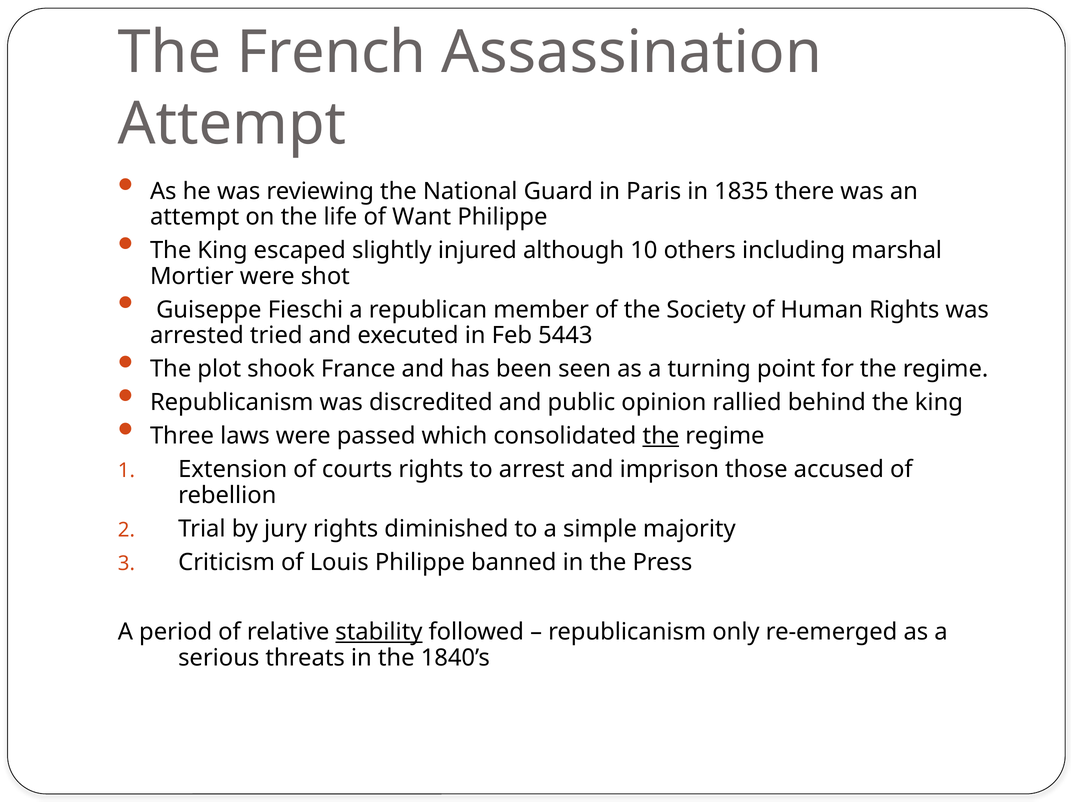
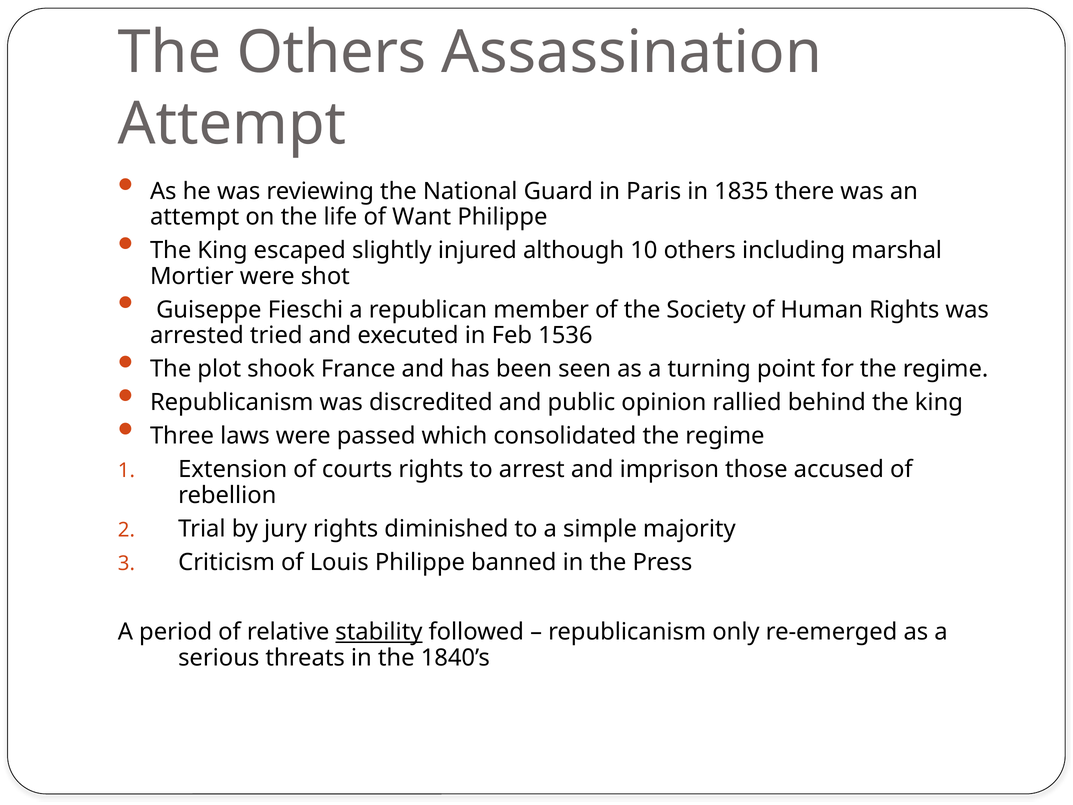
The French: French -> Others (331, 52)
5443: 5443 -> 1536 (565, 335)
the underline: present -> none (661, 436)
